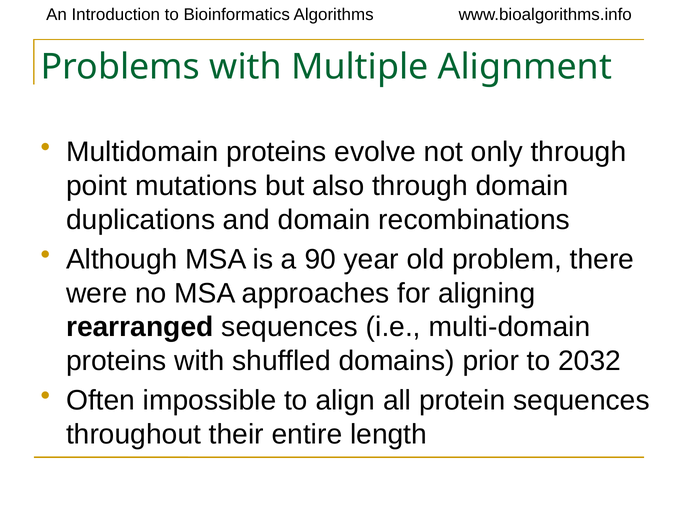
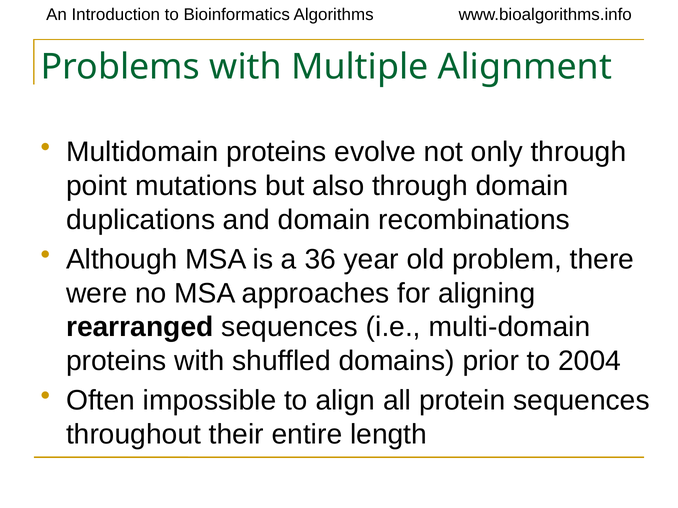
90: 90 -> 36 (320, 260)
2032: 2032 -> 2004 (590, 361)
